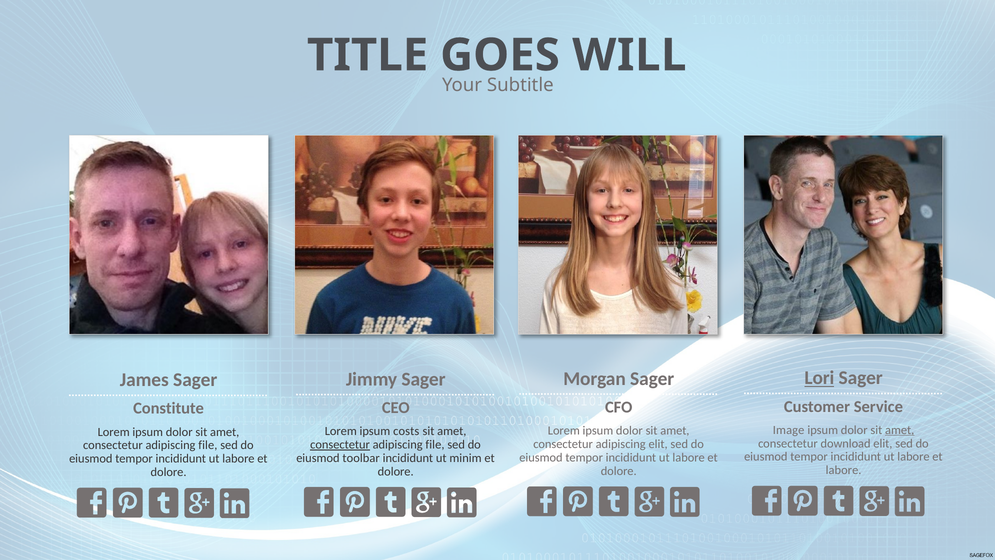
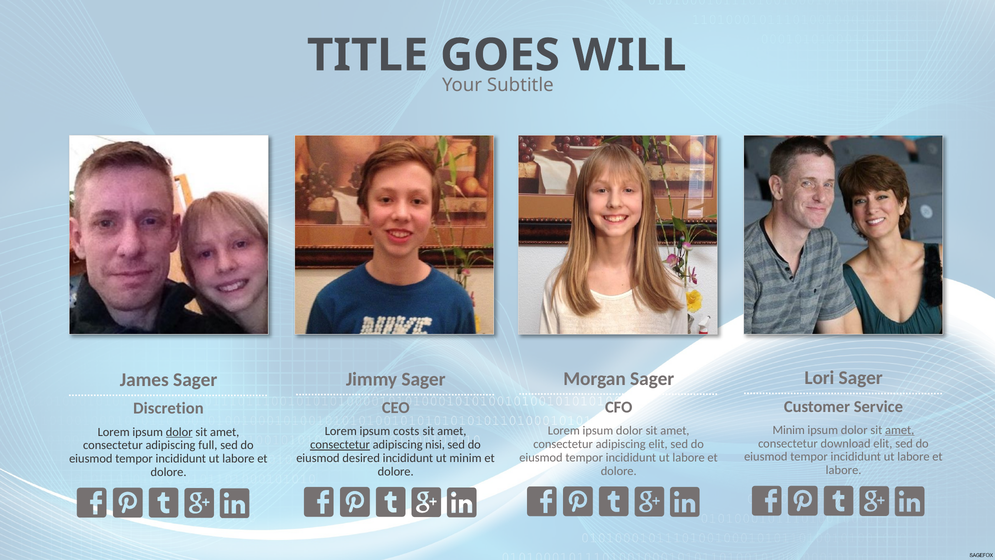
Lori underline: present -> none (819, 378)
Constitute: Constitute -> Discretion (168, 408)
Image: Image -> Minim (789, 430)
dolor underline: none -> present (179, 432)
file: file -> nisi (435, 444)
file: file -> full (208, 445)
toolbar: toolbar -> desired (361, 458)
